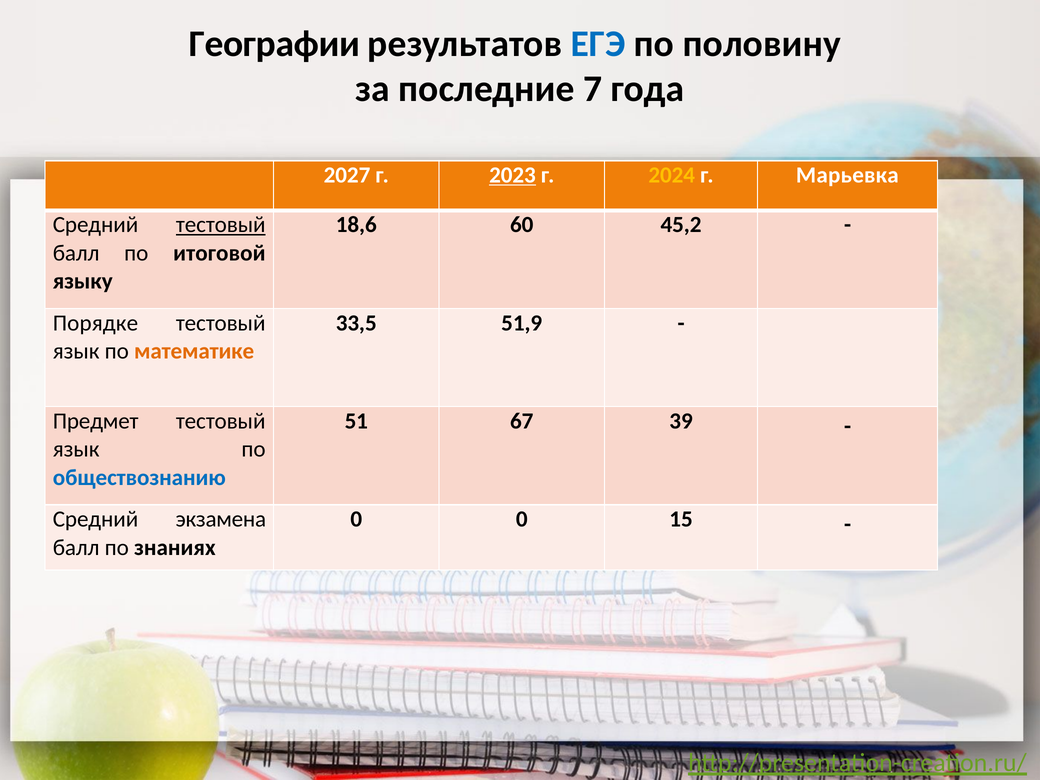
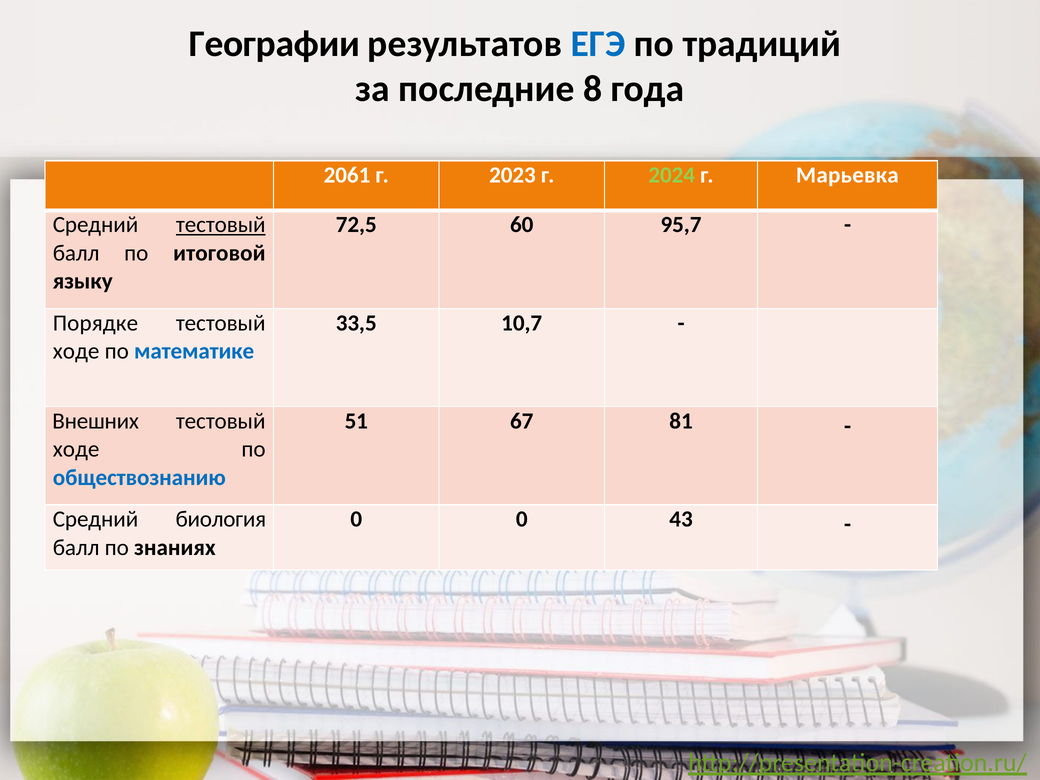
половину: половину -> традиций (762, 44)
7: 7 -> 8 (593, 89)
2027: 2027 -> 2061 (347, 175)
2023 underline: present -> none (512, 175)
2024 colour: yellow -> light green (672, 175)
18,6: 18,6 -> 72,5 (356, 225)
45,2: 45,2 -> 95,7 (681, 225)
51,9: 51,9 -> 10,7 (522, 323)
язык: язык -> ходе (76, 351)
математике colour: orange -> blue (194, 351)
Предмет: Предмет -> Внешних (96, 421)
39: 39 -> 81 (681, 421)
язык: язык -> ходе (76, 449)
экзамена: экзамена -> биология (221, 519)
15: 15 -> 43 (681, 519)
